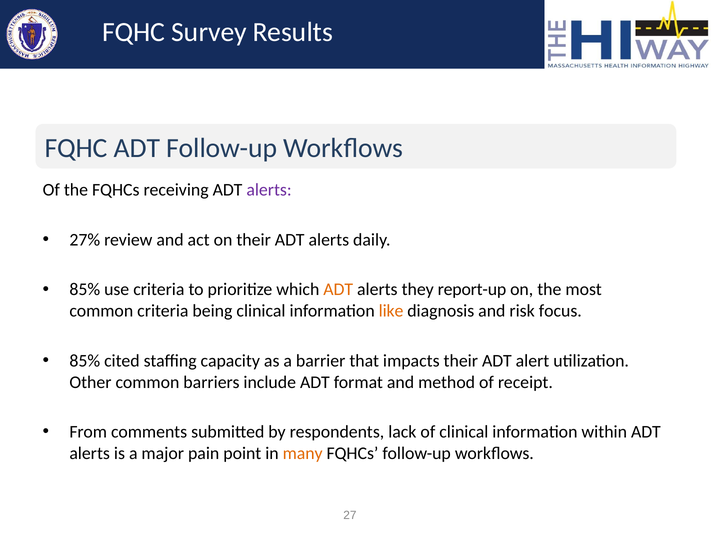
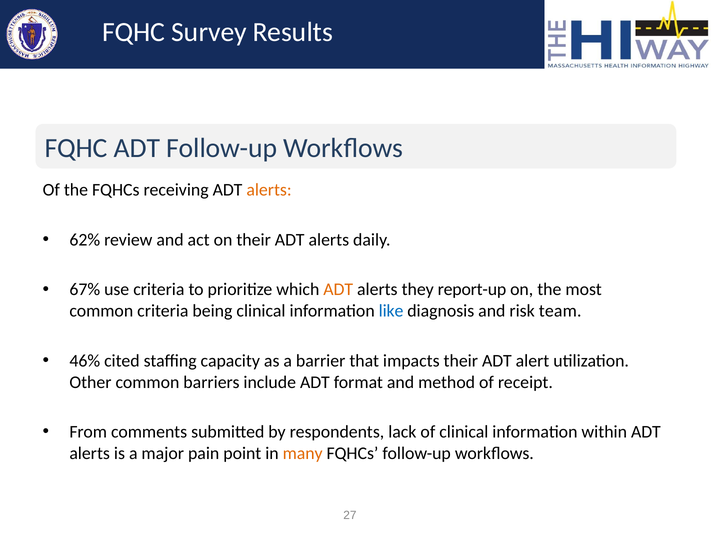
alerts colour: purple -> orange (269, 190)
27%: 27% -> 62% (85, 240)
85%: 85% -> 67% (85, 290)
like colour: orange -> blue (391, 311)
focus: focus -> team (560, 311)
85%: 85% -> 46% (85, 361)
